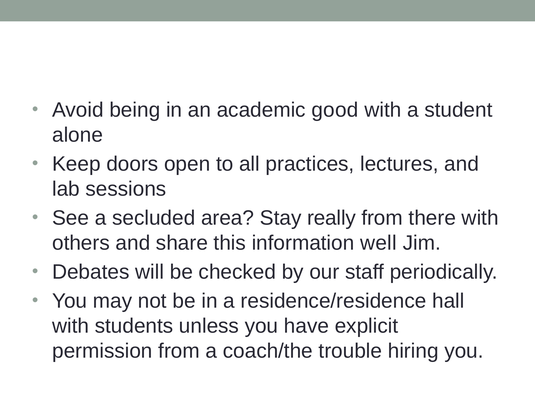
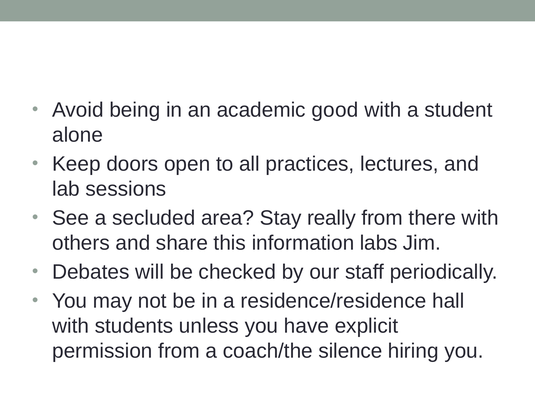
well: well -> labs (379, 243)
trouble: trouble -> silence (350, 351)
